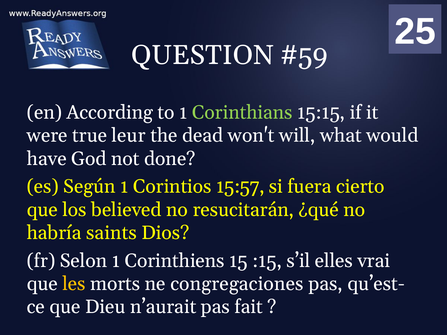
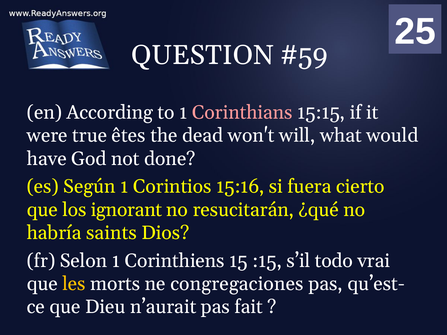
Corinthians colour: light green -> pink (242, 113)
leur: leur -> êtes (129, 136)
15:57: 15:57 -> 15:16 (240, 187)
believed: believed -> ignorant (127, 210)
elles: elles -> todo (334, 261)
